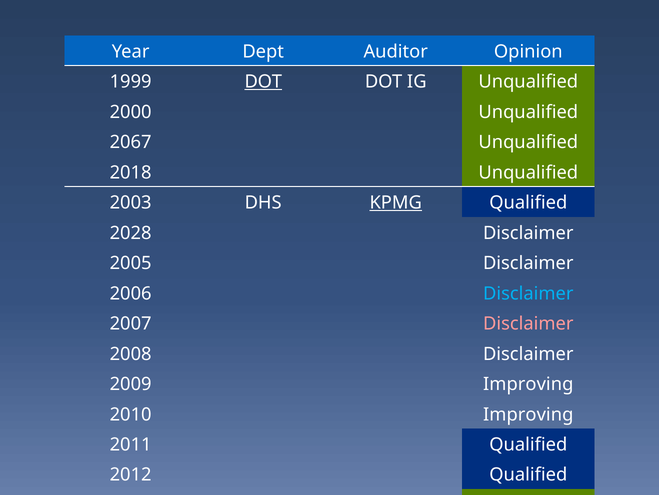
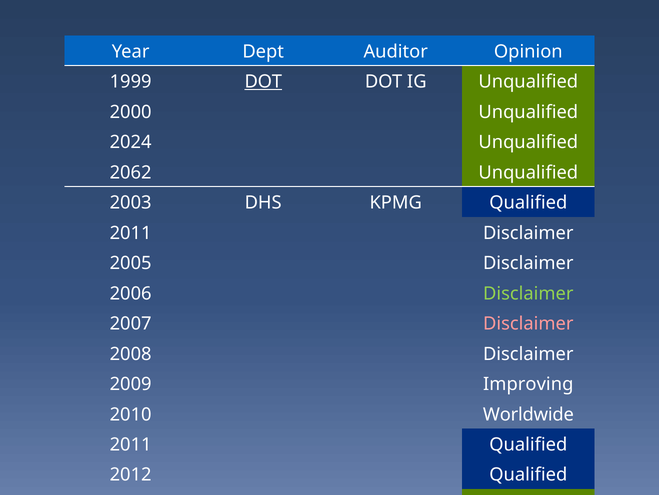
2067: 2067 -> 2024 (131, 142)
2018: 2018 -> 2062 (131, 172)
KPMG underline: present -> none (396, 202)
2028: 2028 -> 2011 (131, 233)
Disclaimer colour: light blue -> light green (528, 293)
2010 Improving: Improving -> Worldwide (528, 414)
